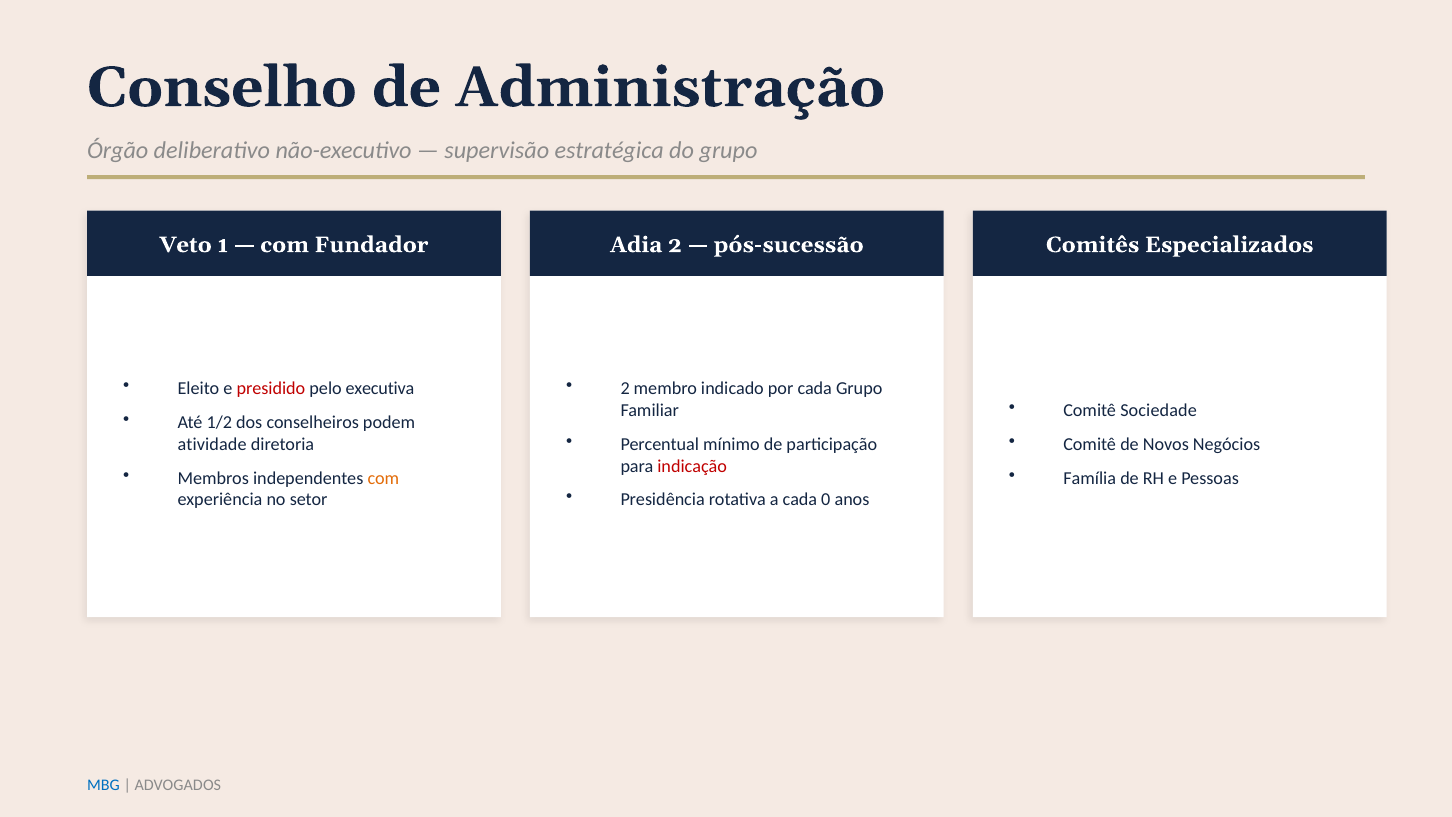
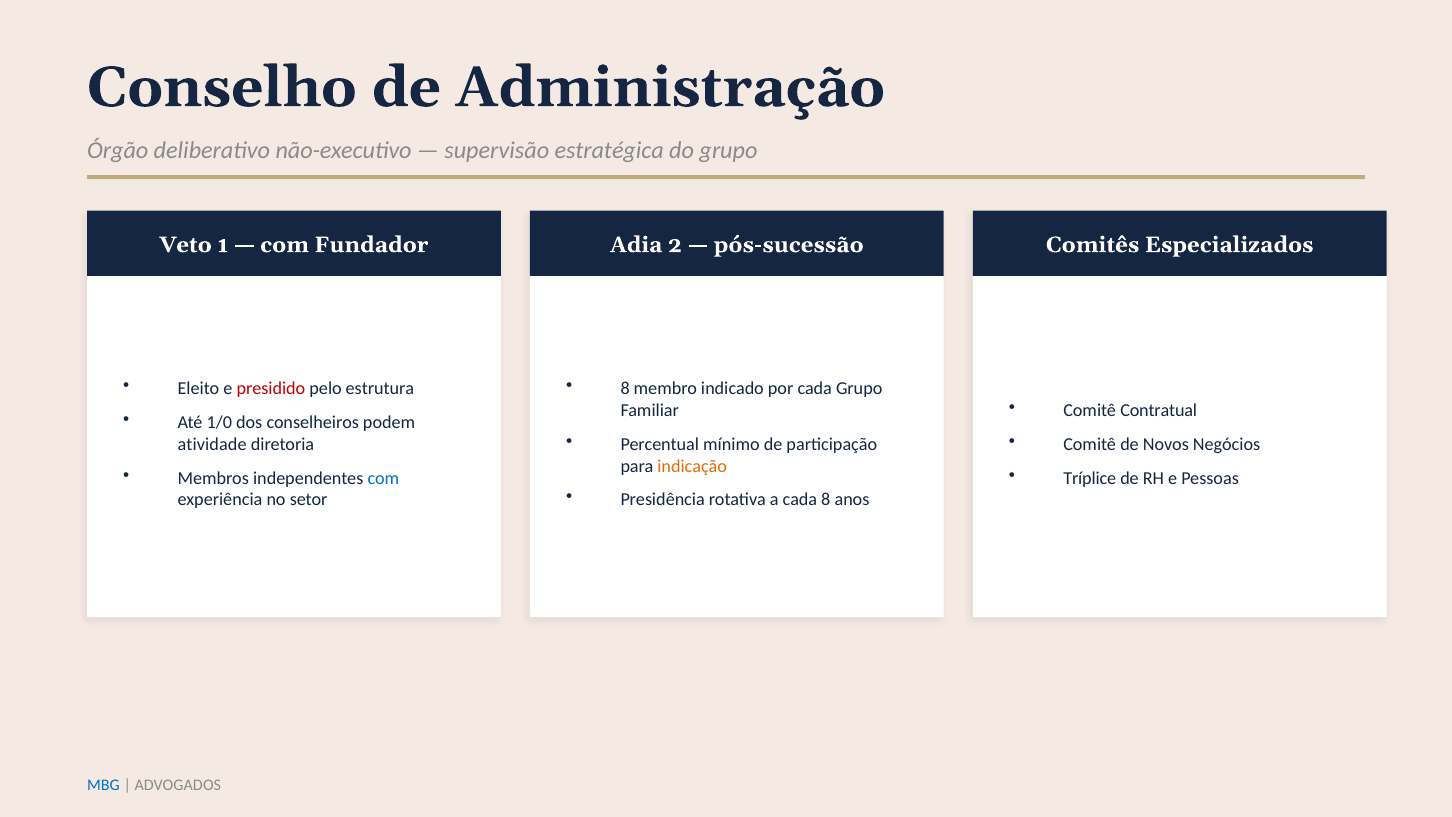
executiva: executiva -> estrutura (380, 388)
2: 2 -> 8 (625, 388)
Sociedade: Sociedade -> Contratual (1159, 410)
1/2: 1/2 -> 1/0 (219, 422)
indicação colour: red -> orange (692, 466)
com colour: orange -> blue (383, 478)
Família: Família -> Tríplice (1090, 478)
cada 0: 0 -> 8 (826, 500)
